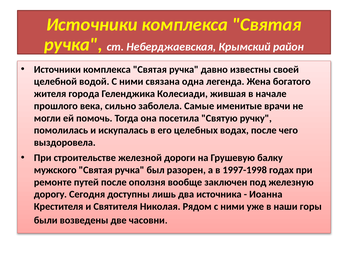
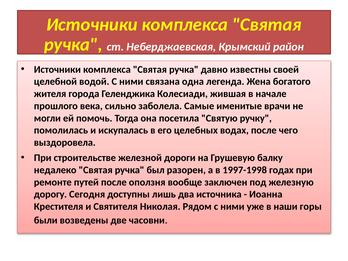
мужского: мужского -> недалеко (55, 170)
